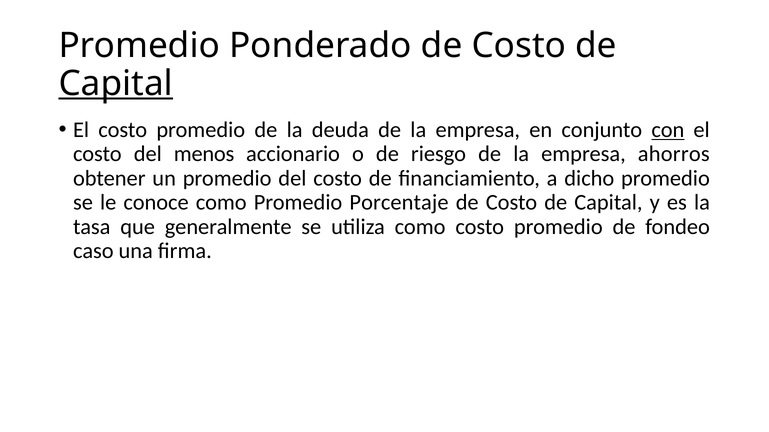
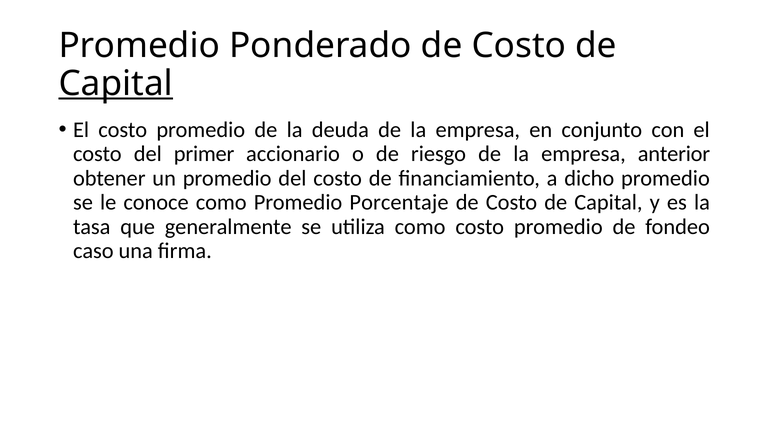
con underline: present -> none (668, 130)
menos: menos -> primer (204, 154)
ahorros: ahorros -> anterior (674, 154)
